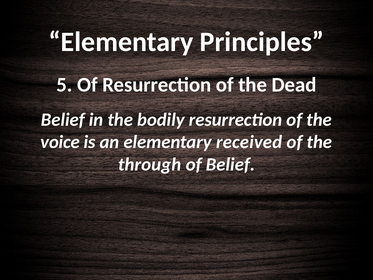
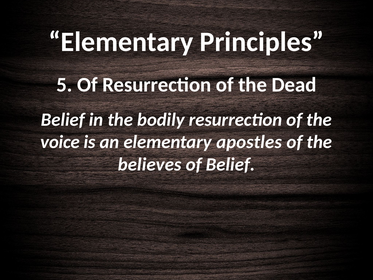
received: received -> apostles (249, 142)
through: through -> believes (150, 164)
